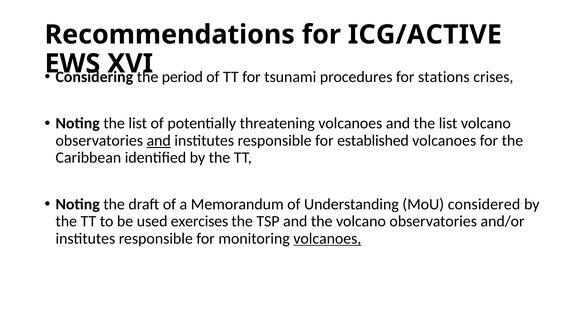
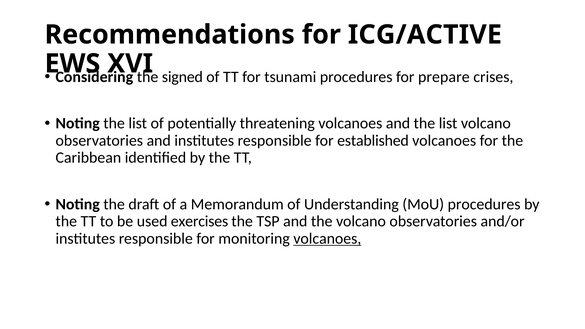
period: period -> signed (182, 77)
stations: stations -> prepare (444, 77)
and underline: present -> none (159, 141)
MoU considered: considered -> procedures (484, 204)
